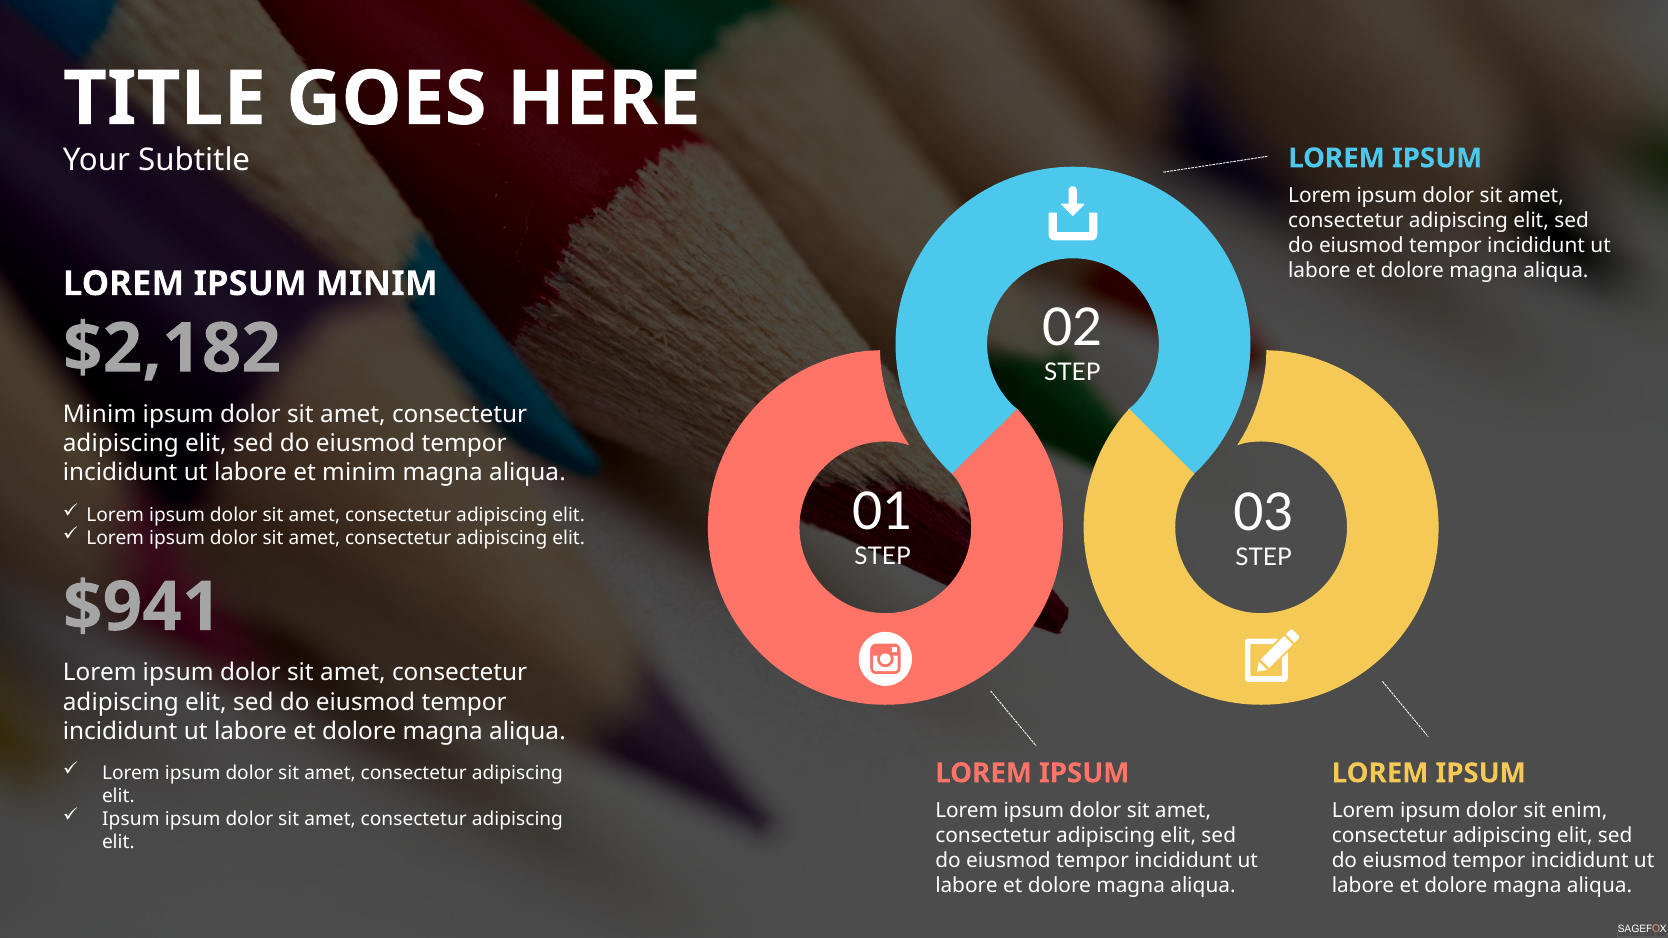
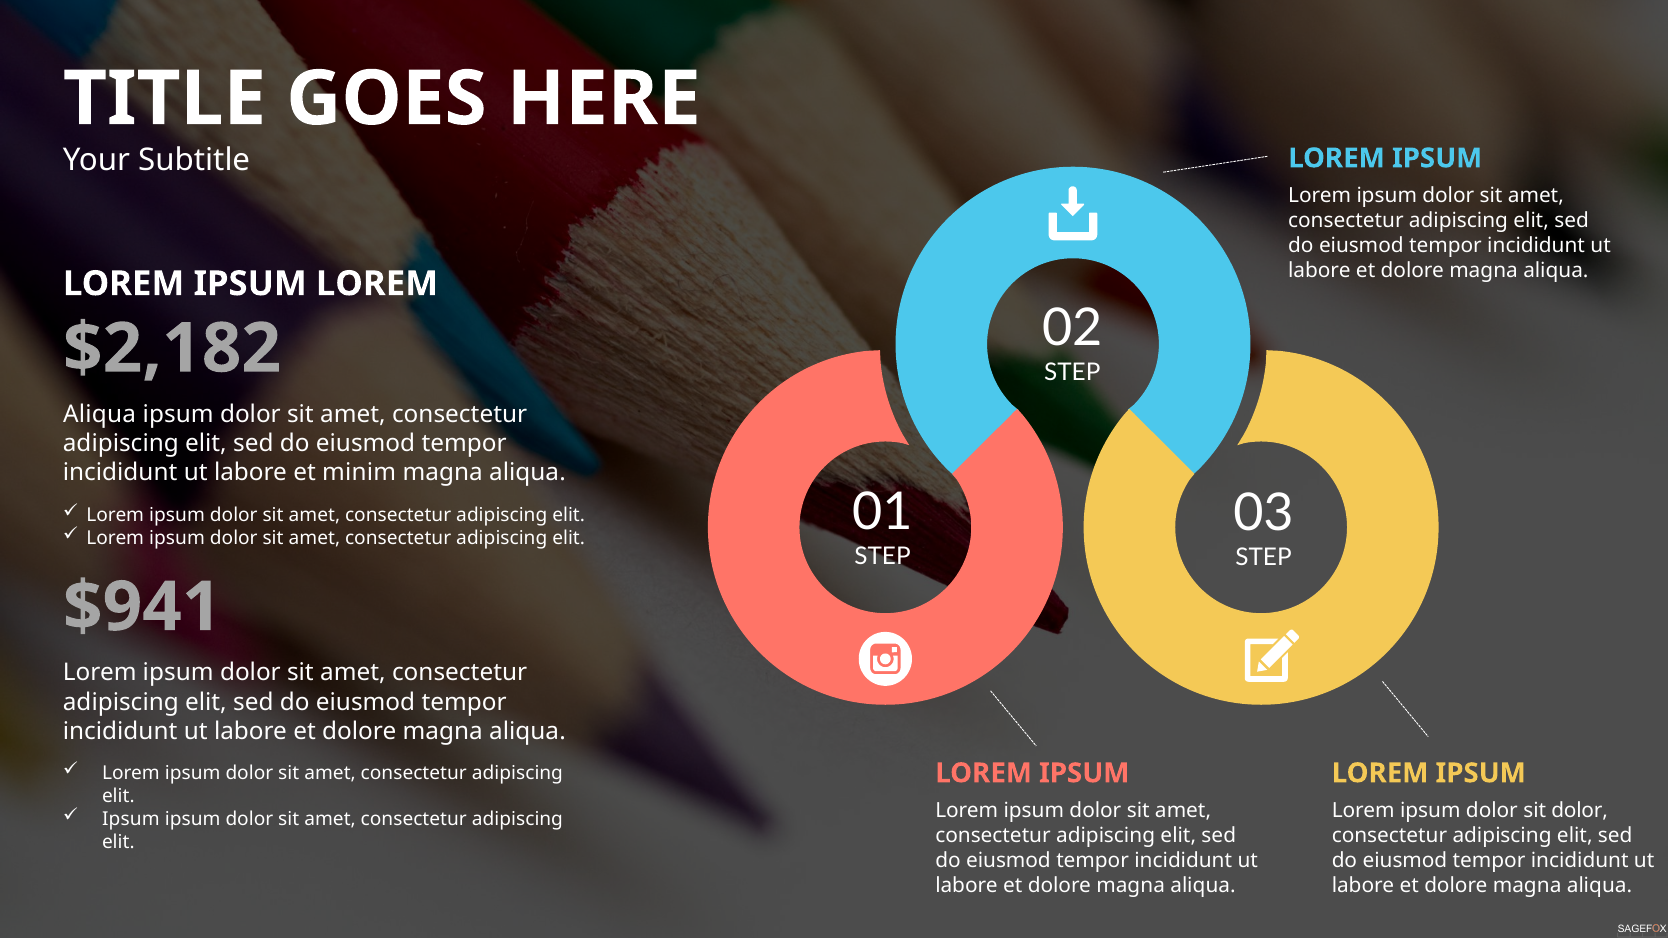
MINIM: MINIM -> LOREM (377, 284)
Minim: Minim -> Aliqua (100, 414)
sit enim: enim -> dolor (1580, 810)
